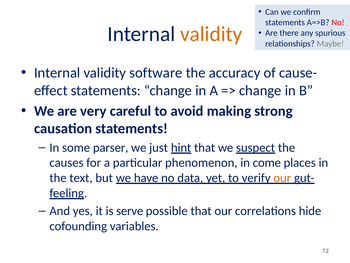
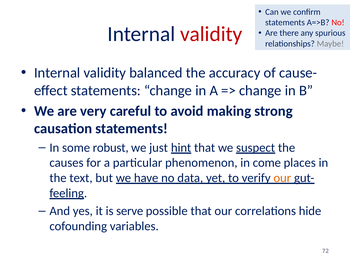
validity colour: orange -> red (211, 34)
software: software -> balanced (156, 73)
parser: parser -> robust (111, 147)
